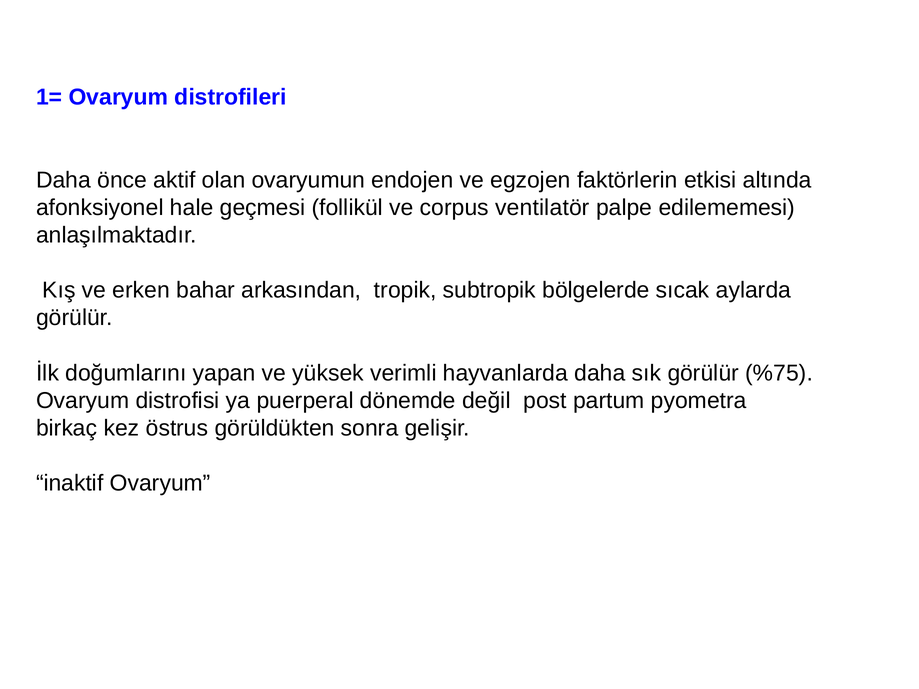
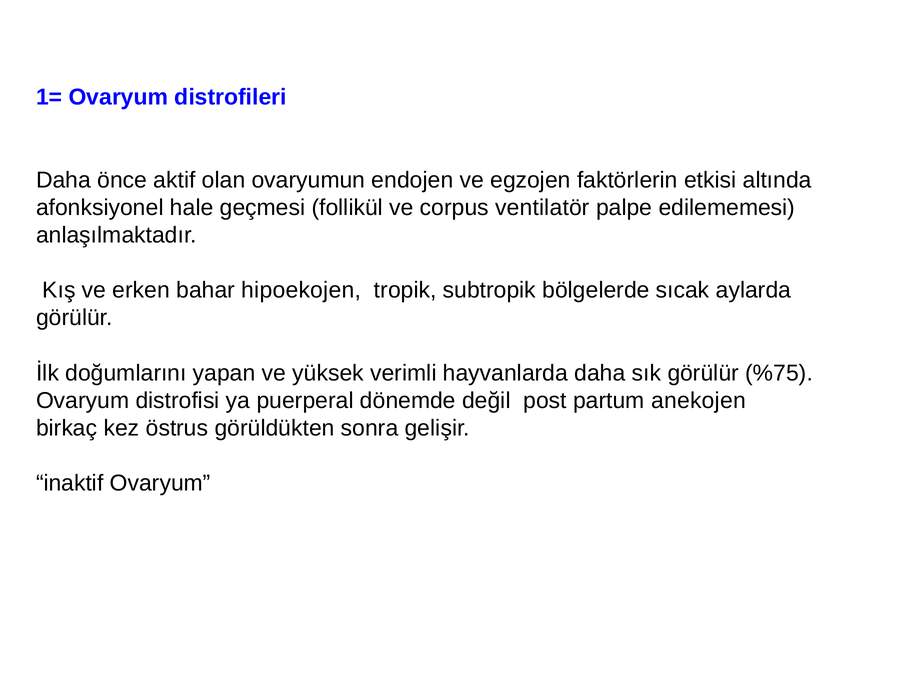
arkasından: arkasından -> hipoekojen (301, 290)
pyometra: pyometra -> anekojen (699, 401)
